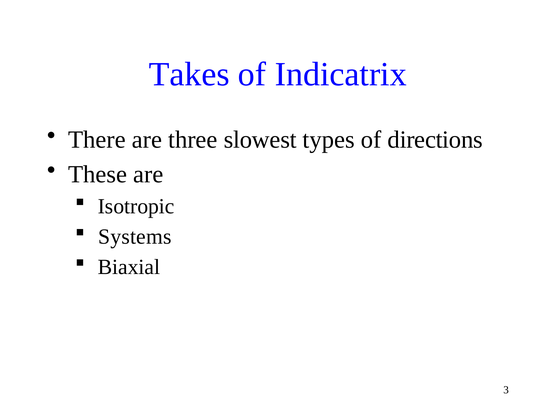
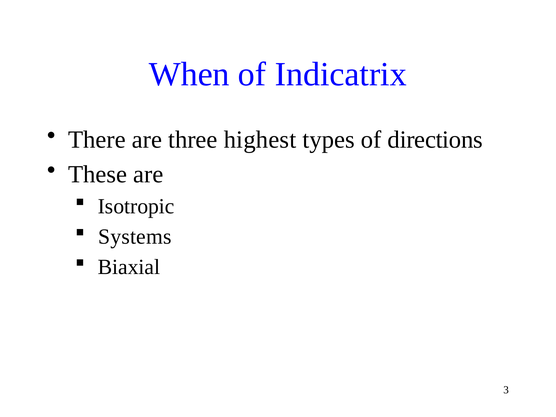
Takes: Takes -> When (189, 74)
slowest: slowest -> highest (260, 140)
